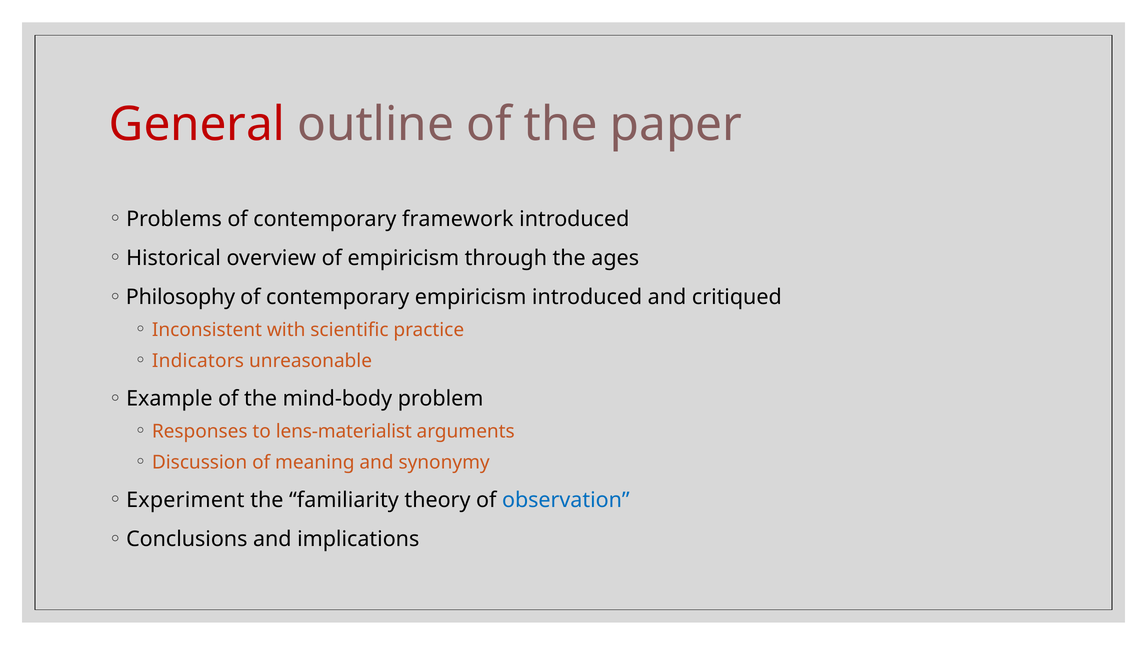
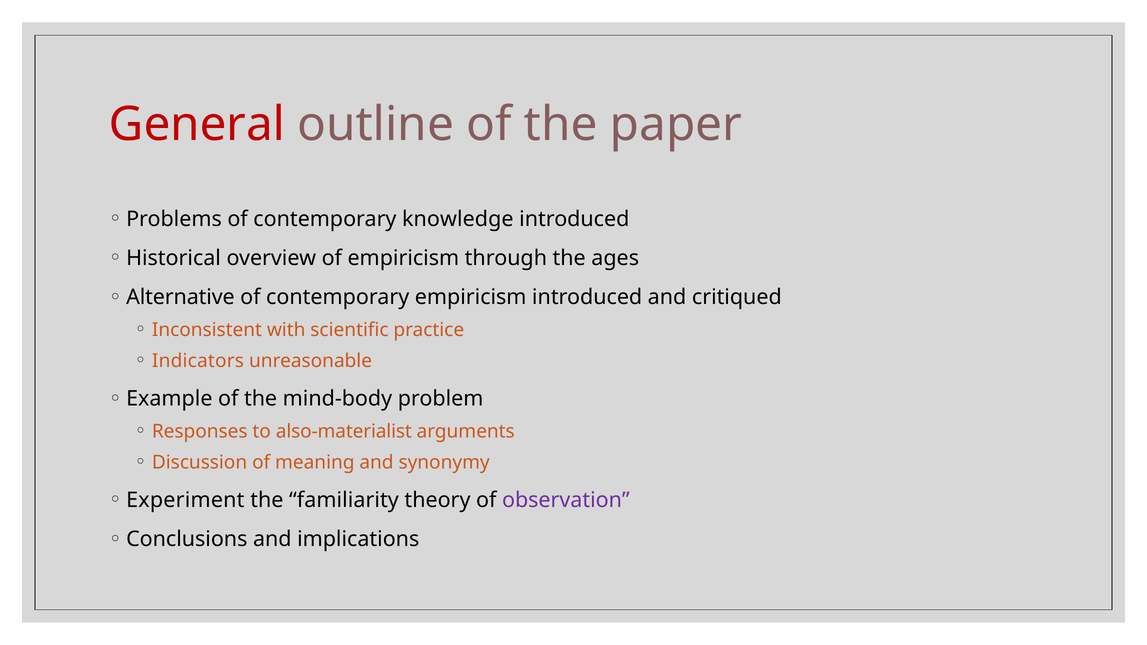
framework: framework -> knowledge (458, 219)
Philosophy: Philosophy -> Alternative (180, 297)
lens-materialist: lens-materialist -> also-materialist (344, 431)
observation colour: blue -> purple (566, 500)
